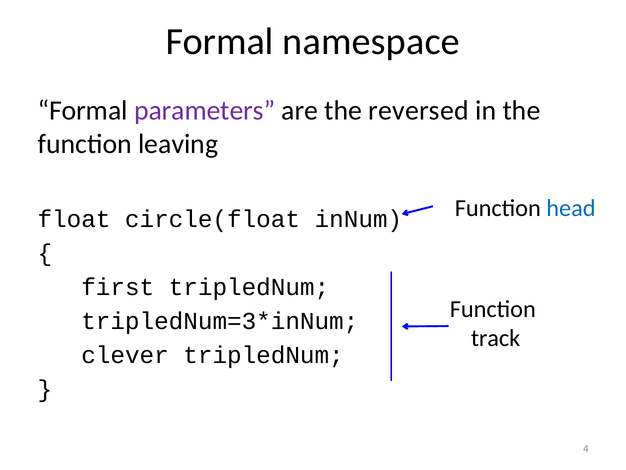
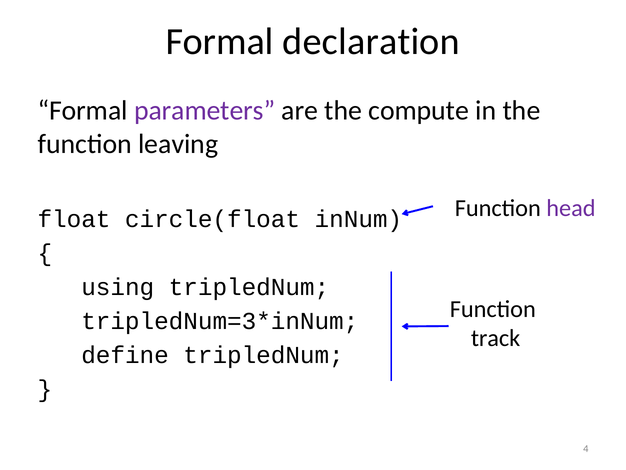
namespace: namespace -> declaration (371, 42)
reversed: reversed -> compute (419, 110)
head colour: blue -> purple (571, 208)
first: first -> using (118, 287)
clever: clever -> define (125, 355)
